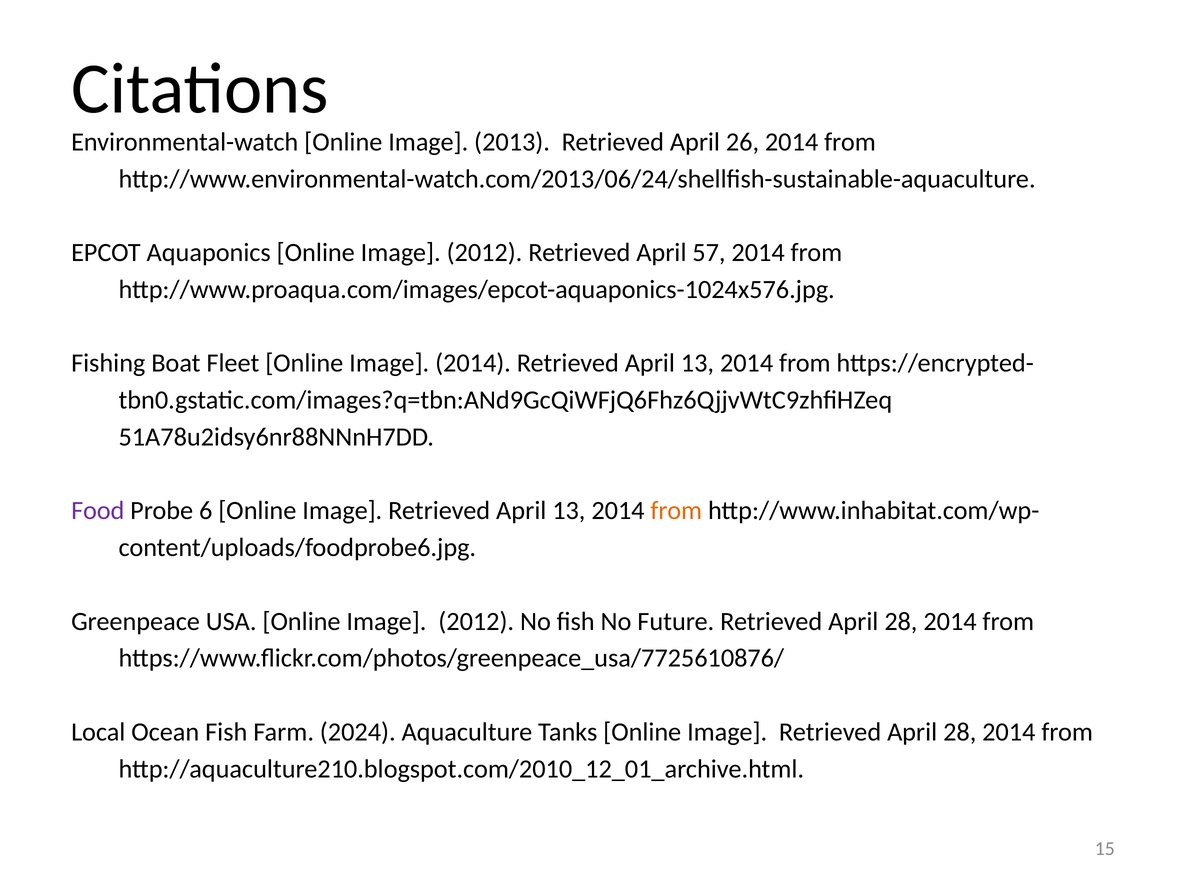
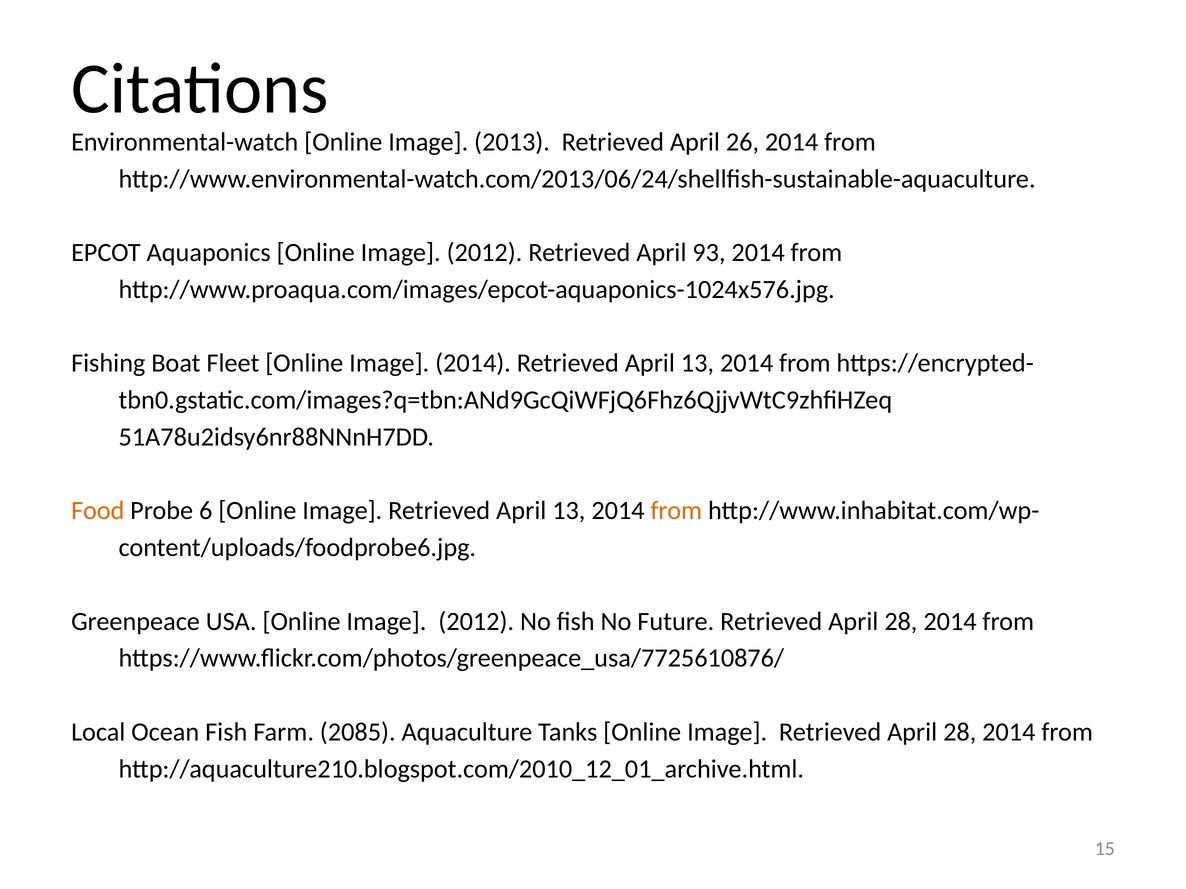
57: 57 -> 93 (709, 253)
Food colour: purple -> orange (98, 511)
2024: 2024 -> 2085 (358, 732)
